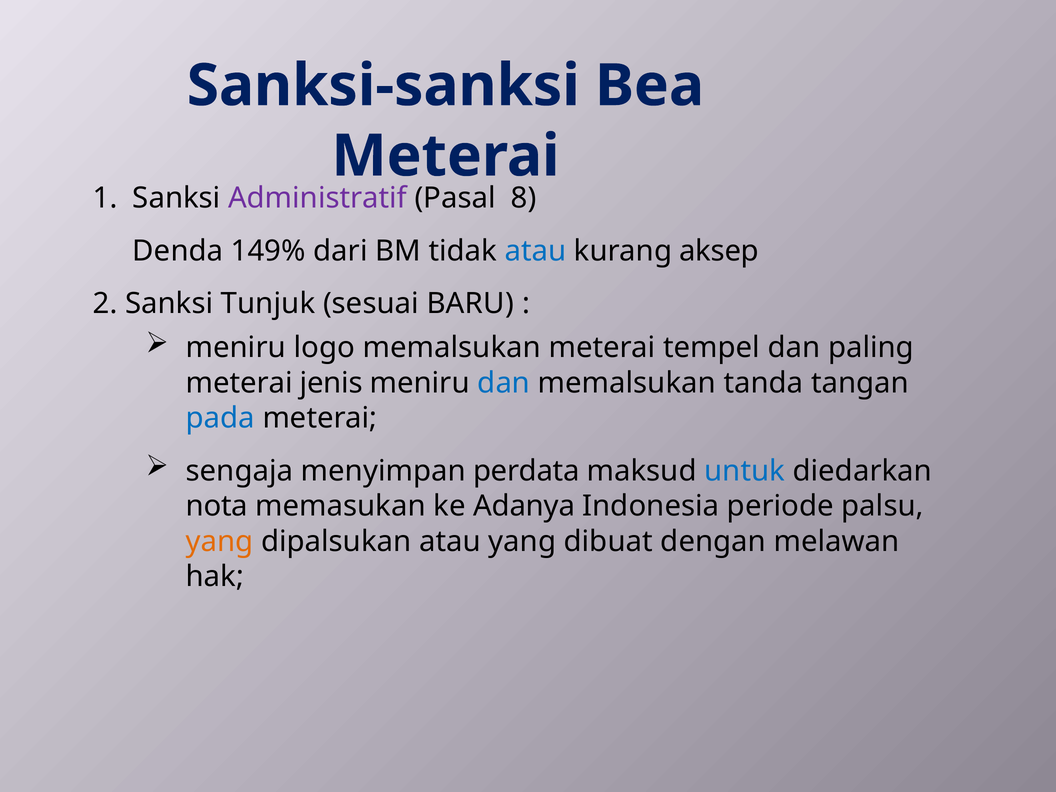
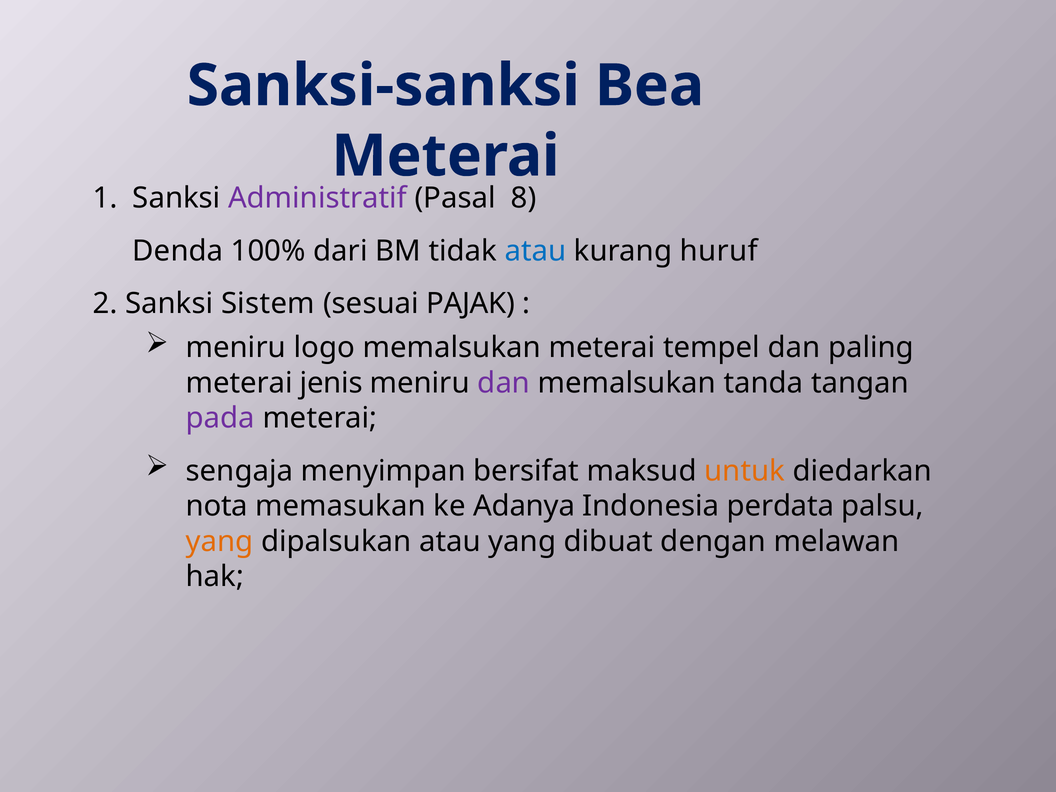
149%: 149% -> 100% (268, 251)
aksep: aksep -> huruf (719, 251)
Tunjuk: Tunjuk -> Sistem (268, 304)
BARU: BARU -> PAJAK (471, 304)
dan colour: blue -> purple (504, 383)
pada colour: blue -> purple (220, 418)
perdata: perdata -> bersifat (526, 471)
untuk colour: blue -> orange (745, 471)
periode: periode -> perdata (780, 506)
